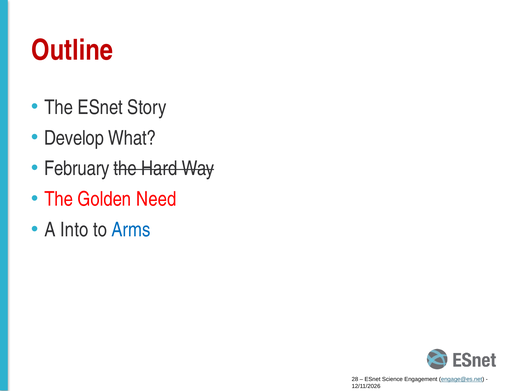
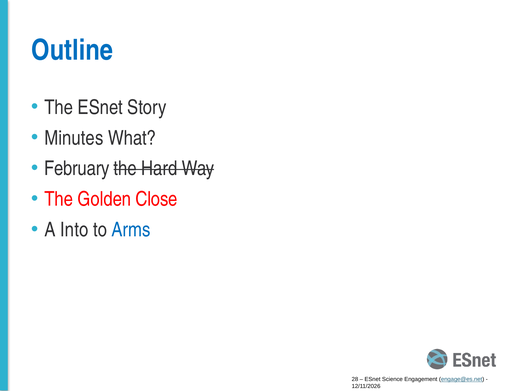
Outline colour: red -> blue (72, 50)
Develop: Develop -> Minutes (74, 138)
Need: Need -> Close (157, 200)
